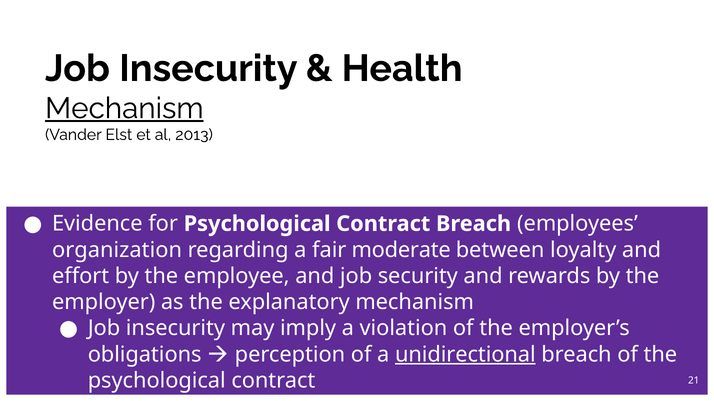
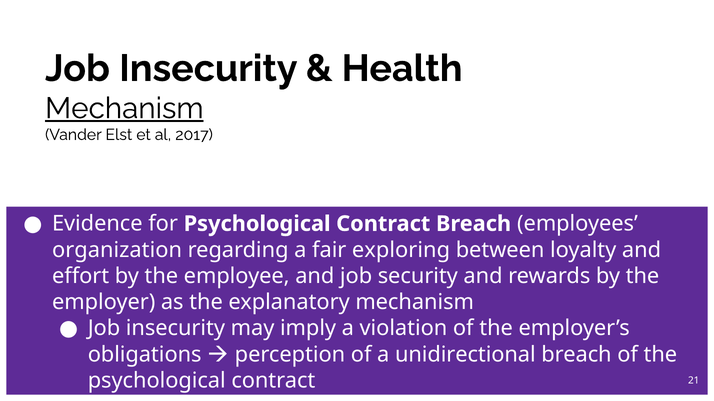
2013: 2013 -> 2017 (194, 135)
moderate: moderate -> exploring (401, 250)
unidirectional underline: present -> none (465, 355)
